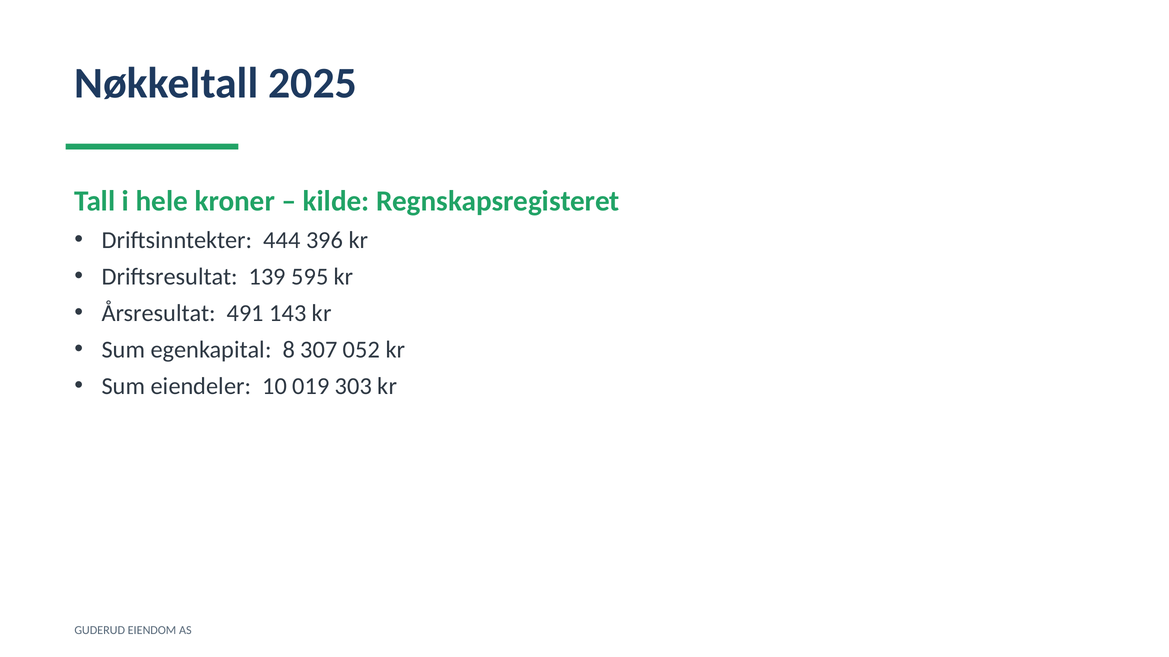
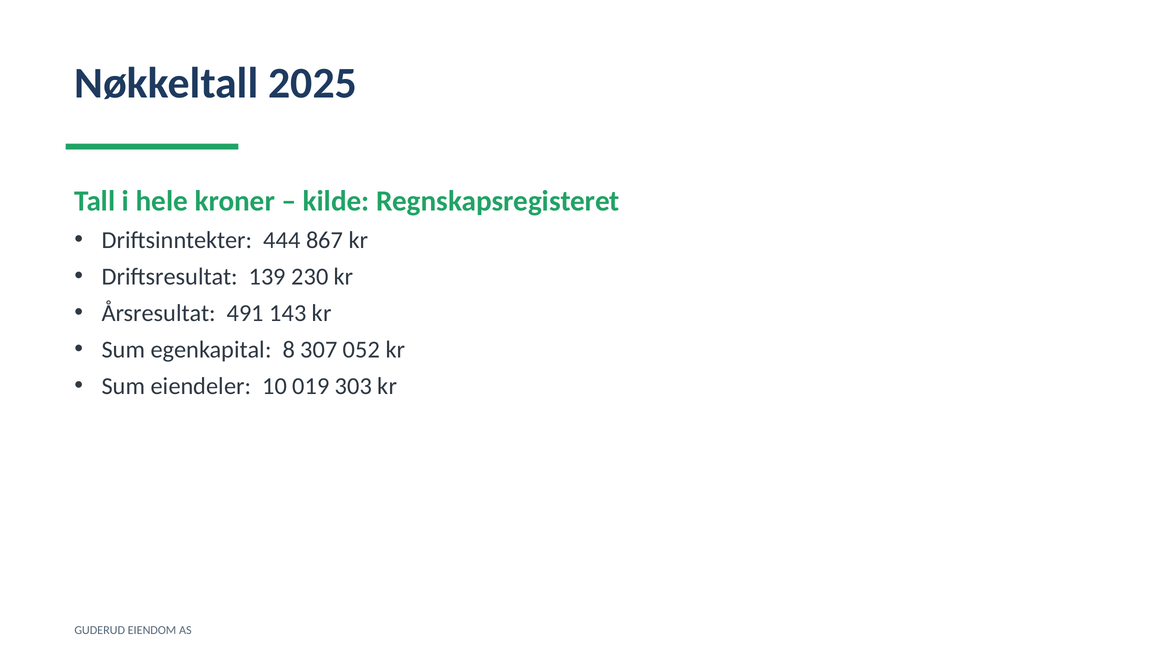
396: 396 -> 867 (325, 240)
595: 595 -> 230 (310, 277)
